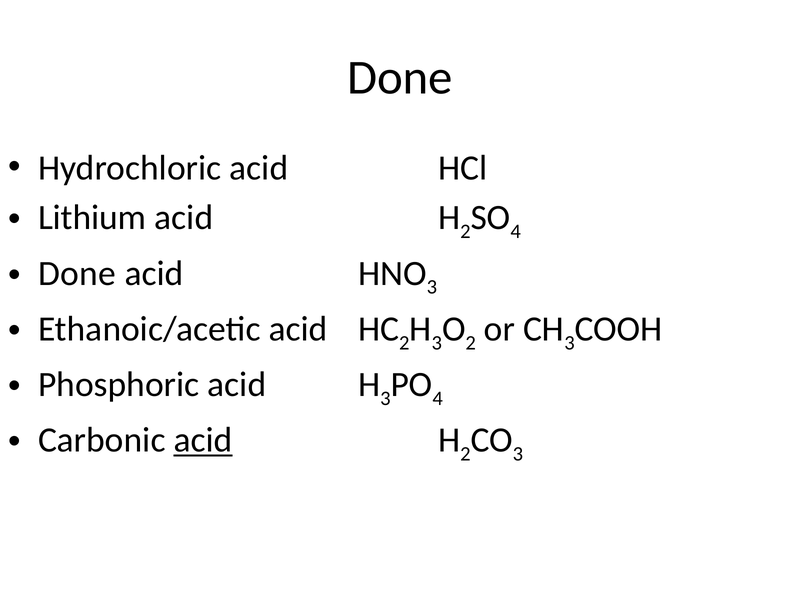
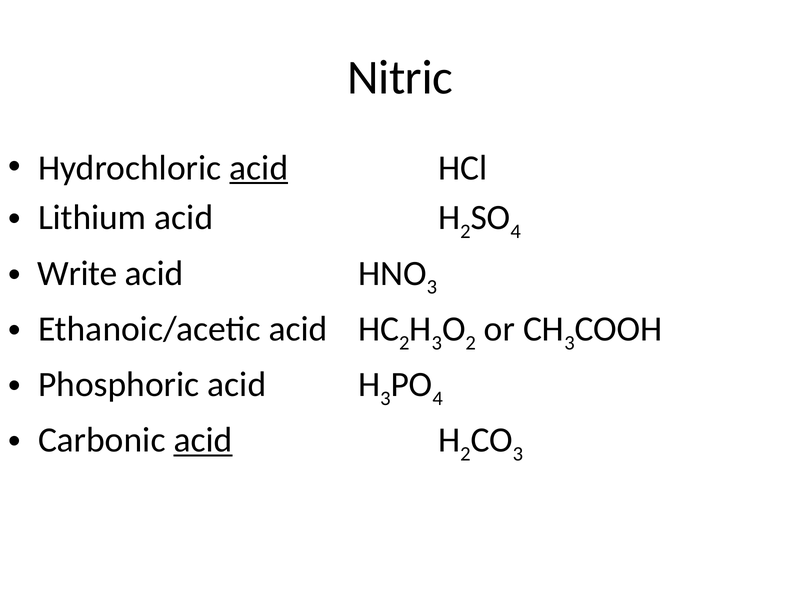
Done: Done -> Nitric (400, 77)
acid underline: none -> present (259, 168)
Done: Done -> Write (77, 273)
